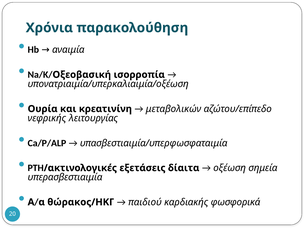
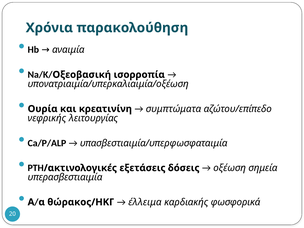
μεταβολικών: μεταβολικών -> συμπτώματα (173, 109)
δίαιτα: δίαιτα -> δόσεις (184, 168)
παιδιού: παιδιού -> έλλειμα (145, 202)
